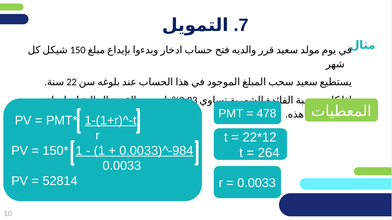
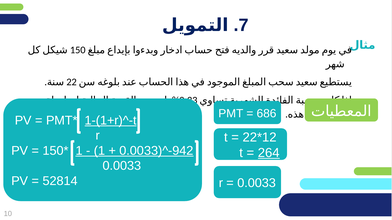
478: 478 -> 686 (266, 114)
0.0033)^-984: 0.0033)^-984 -> 0.0033)^-942 (156, 151)
264 underline: none -> present (269, 153)
